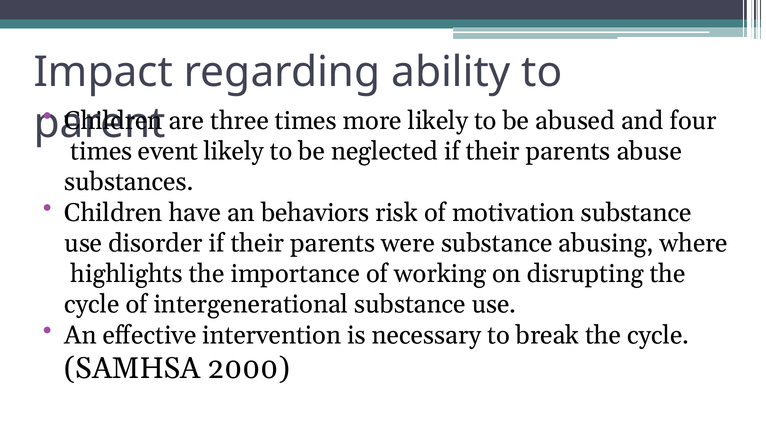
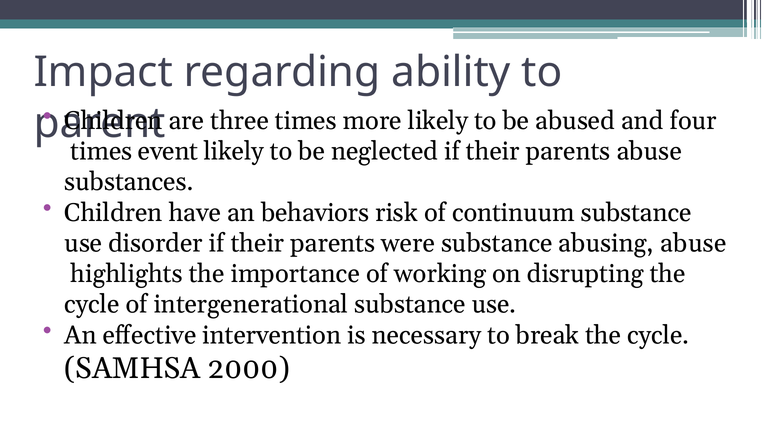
motivation: motivation -> continuum (513, 213)
abusing where: where -> abuse (694, 243)
